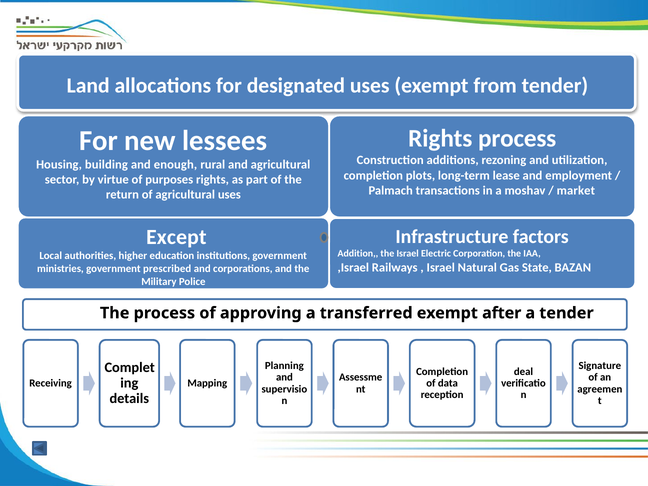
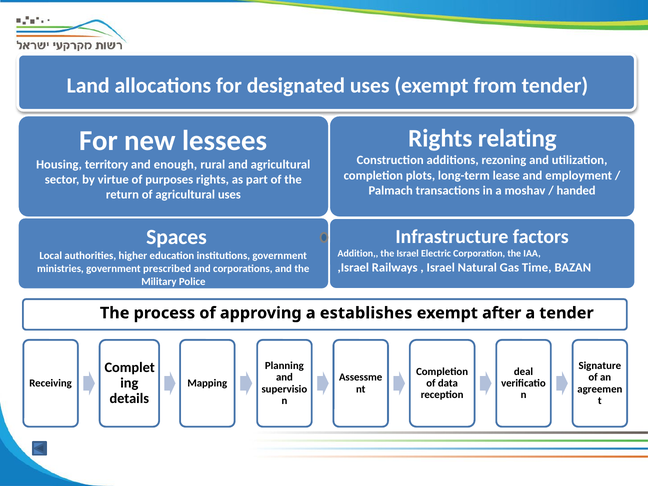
Rights process: process -> relating (517, 138)
building: building -> territory (107, 165)
market: market -> handed (576, 191)
Except: Except -> Spaces (176, 237)
State: State -> Time (537, 267)
transferred: transferred -> establishes (366, 313)
